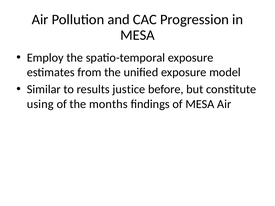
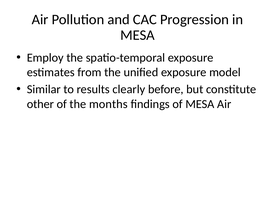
justice: justice -> clearly (129, 89)
using: using -> other (40, 104)
